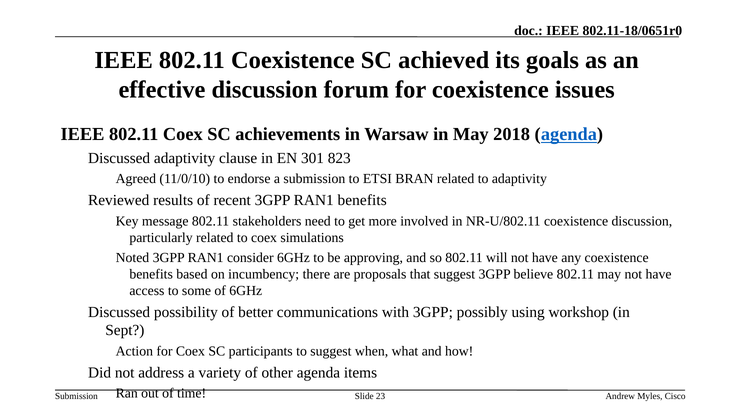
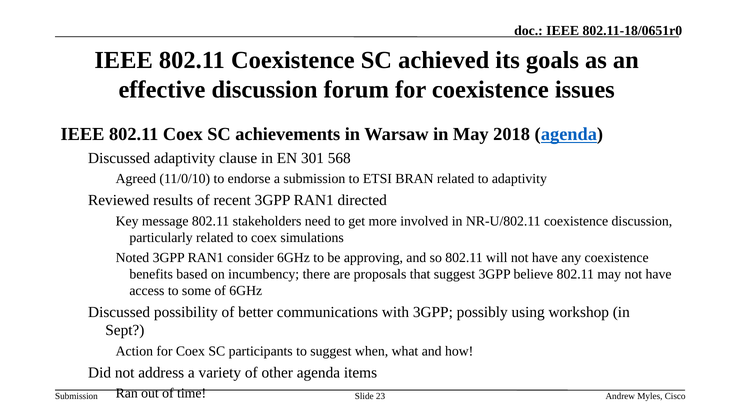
823: 823 -> 568 (339, 158)
RAN1 benefits: benefits -> directed (362, 200)
